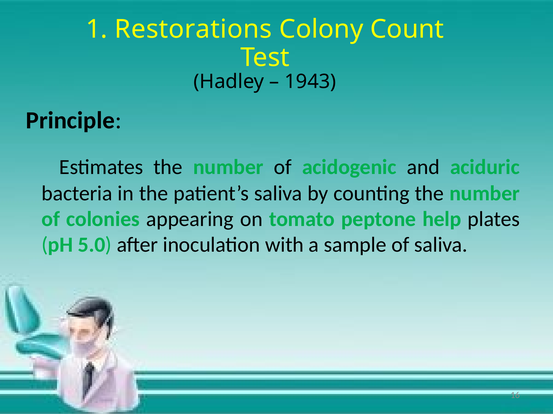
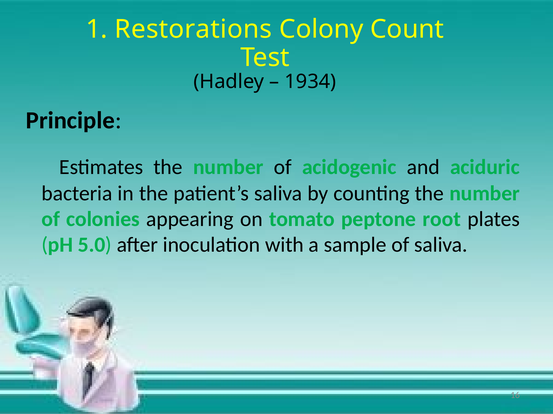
1943: 1943 -> 1934 (310, 82)
help: help -> root (442, 219)
